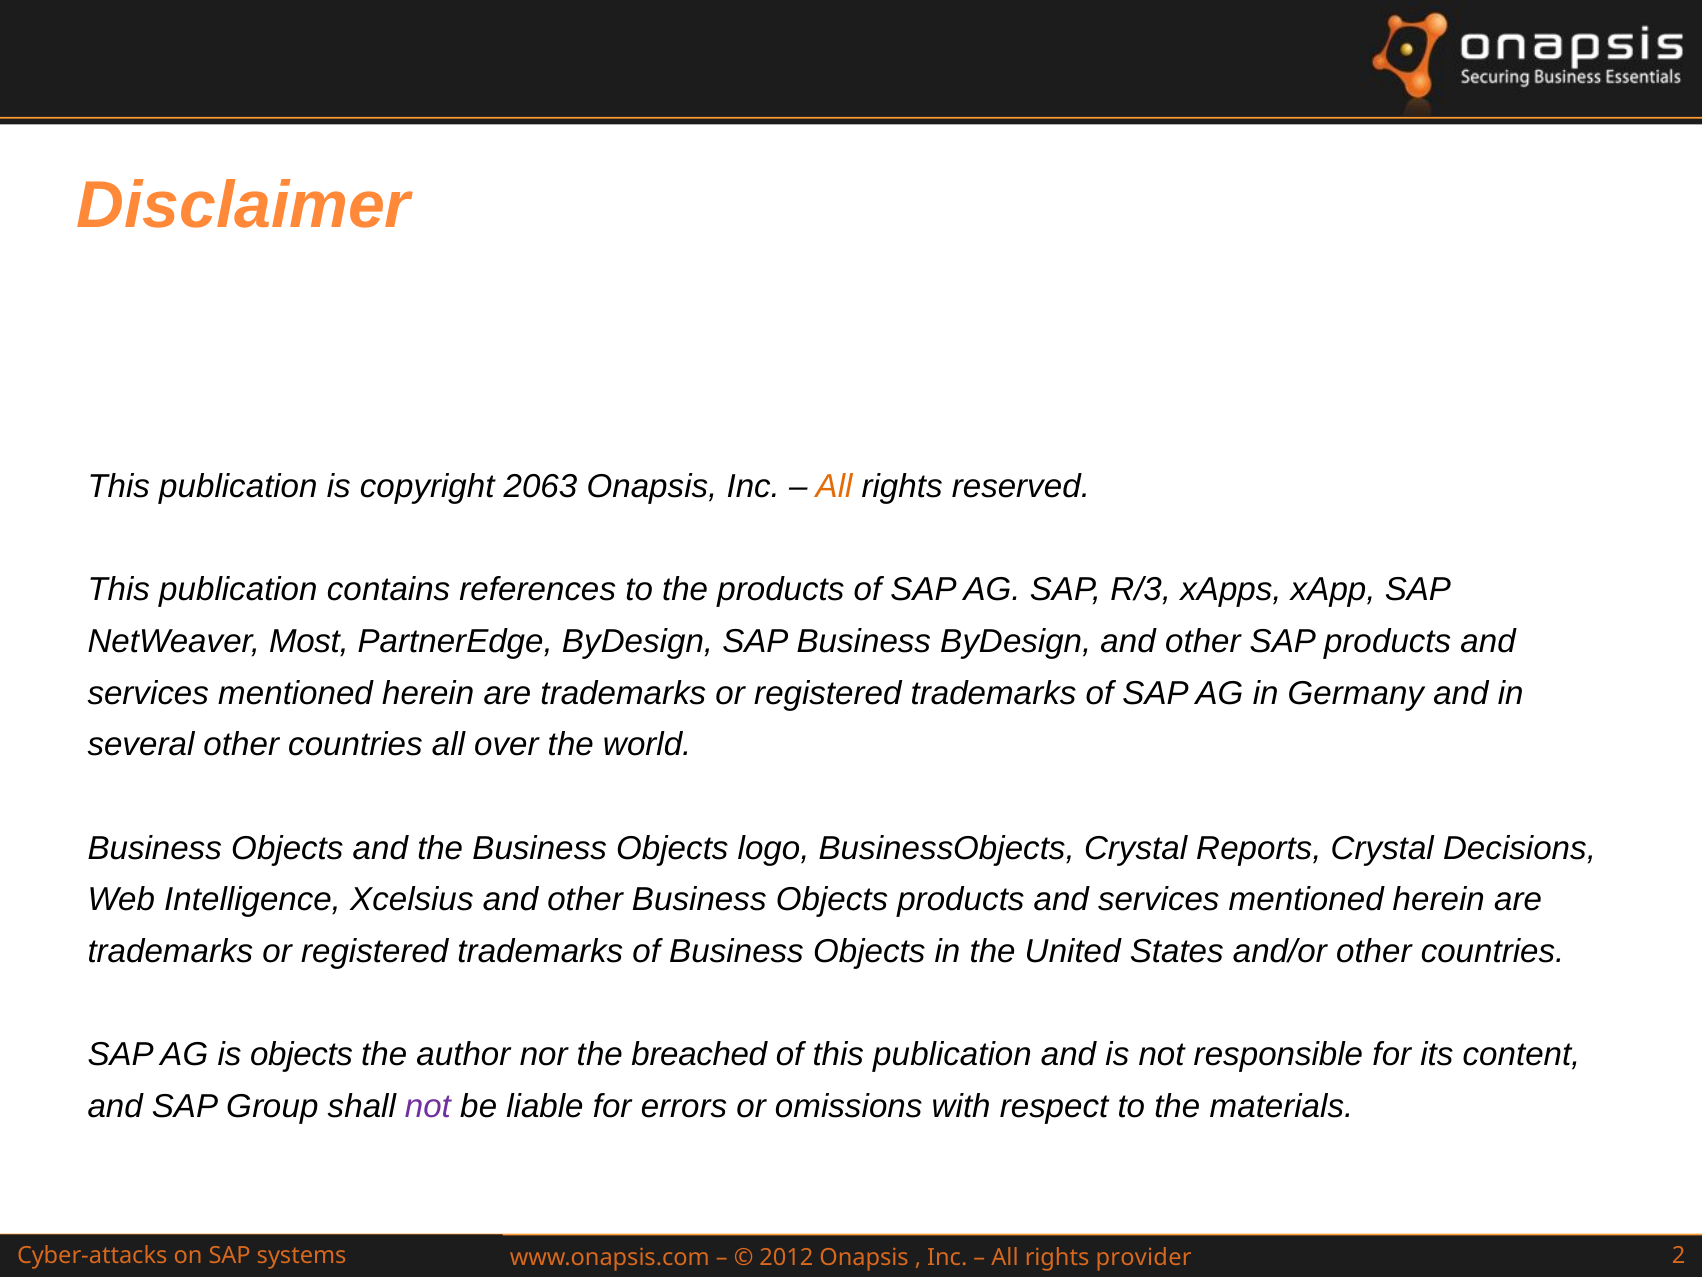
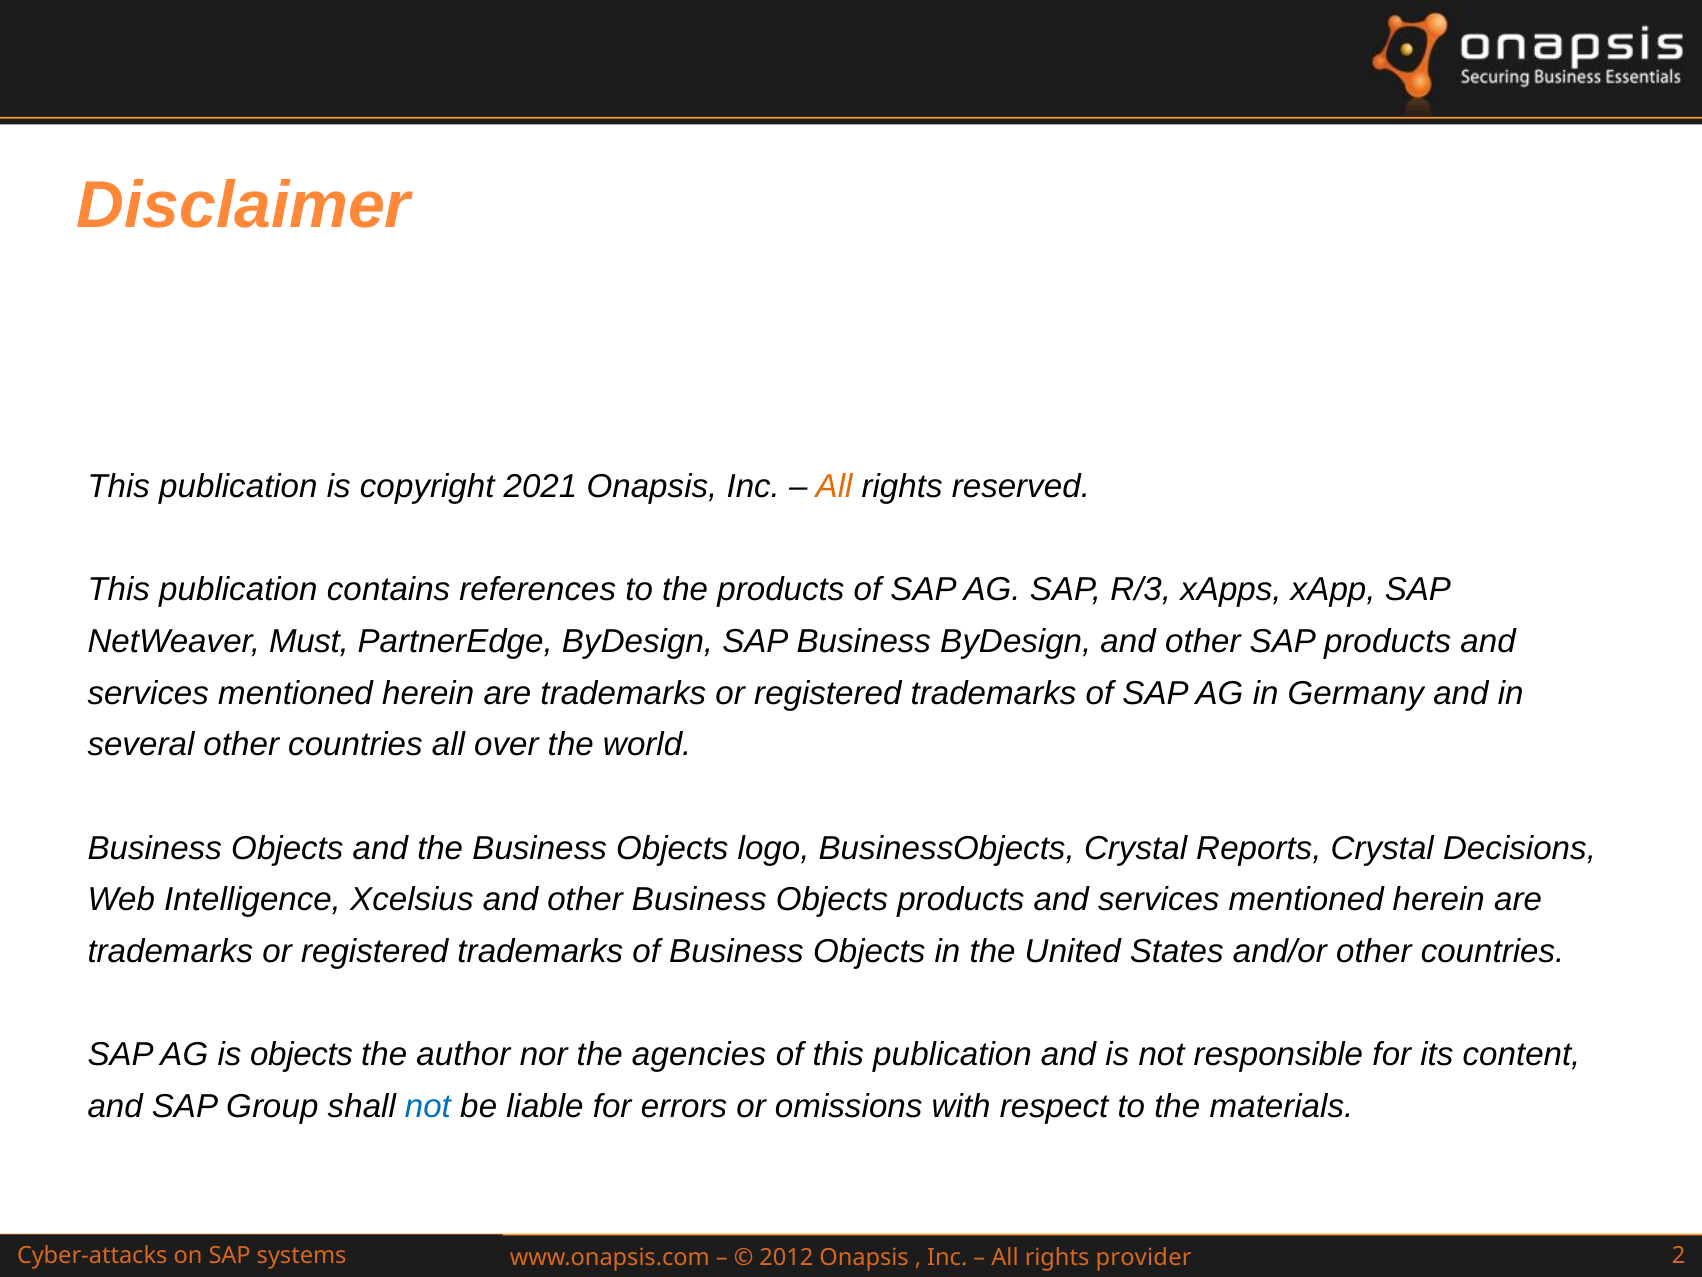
2063: 2063 -> 2021 (540, 487)
Most: Most -> Must (309, 641)
breached: breached -> agencies (699, 1054)
not colour: purple -> blue (428, 1106)
